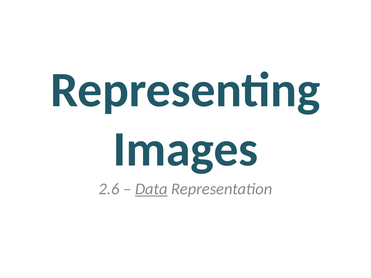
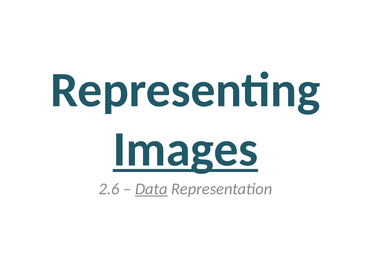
Images underline: none -> present (185, 149)
